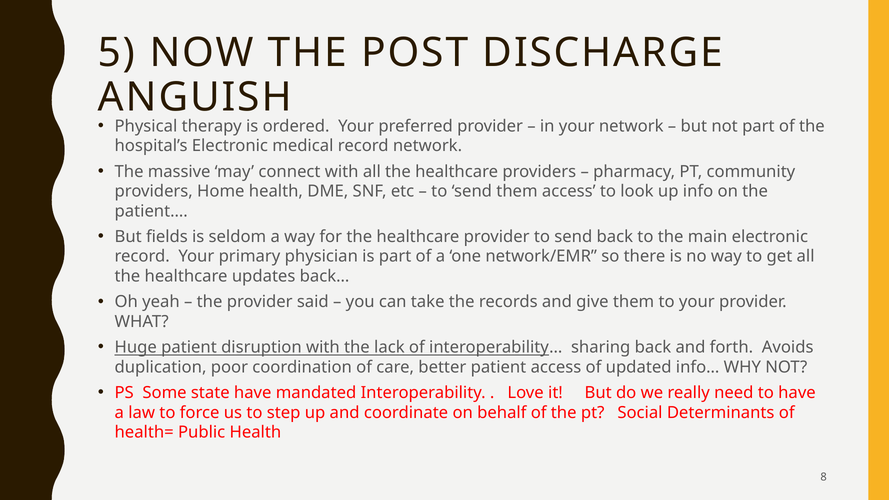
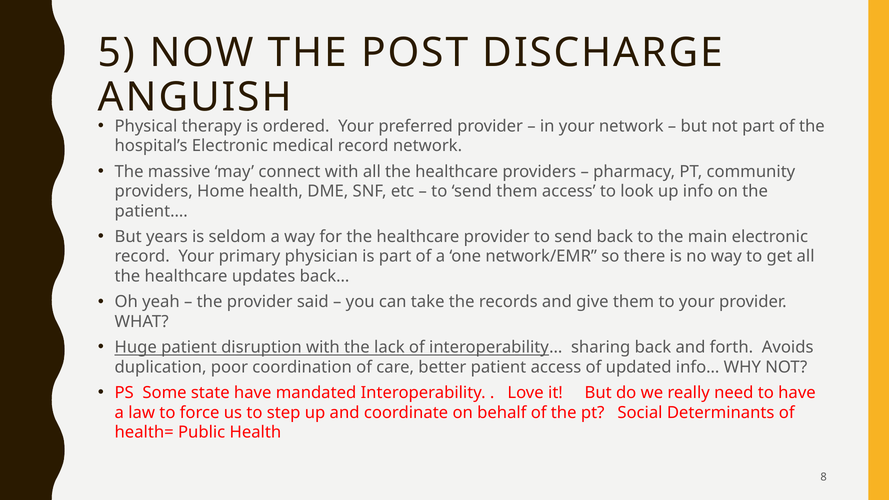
fields: fields -> years (167, 237)
